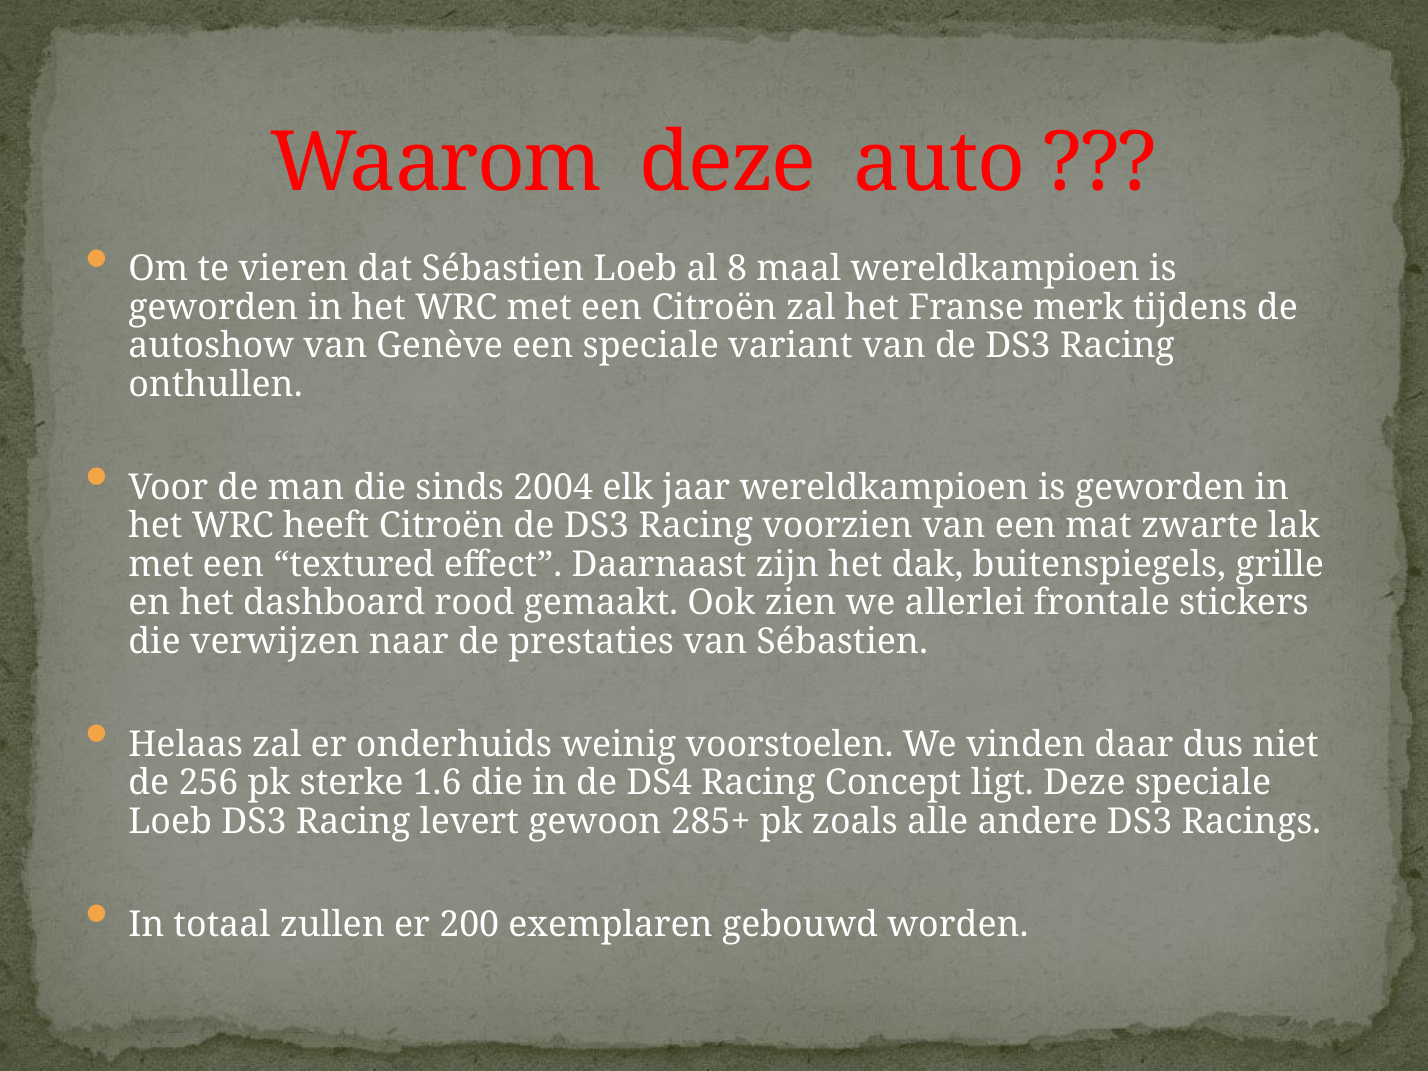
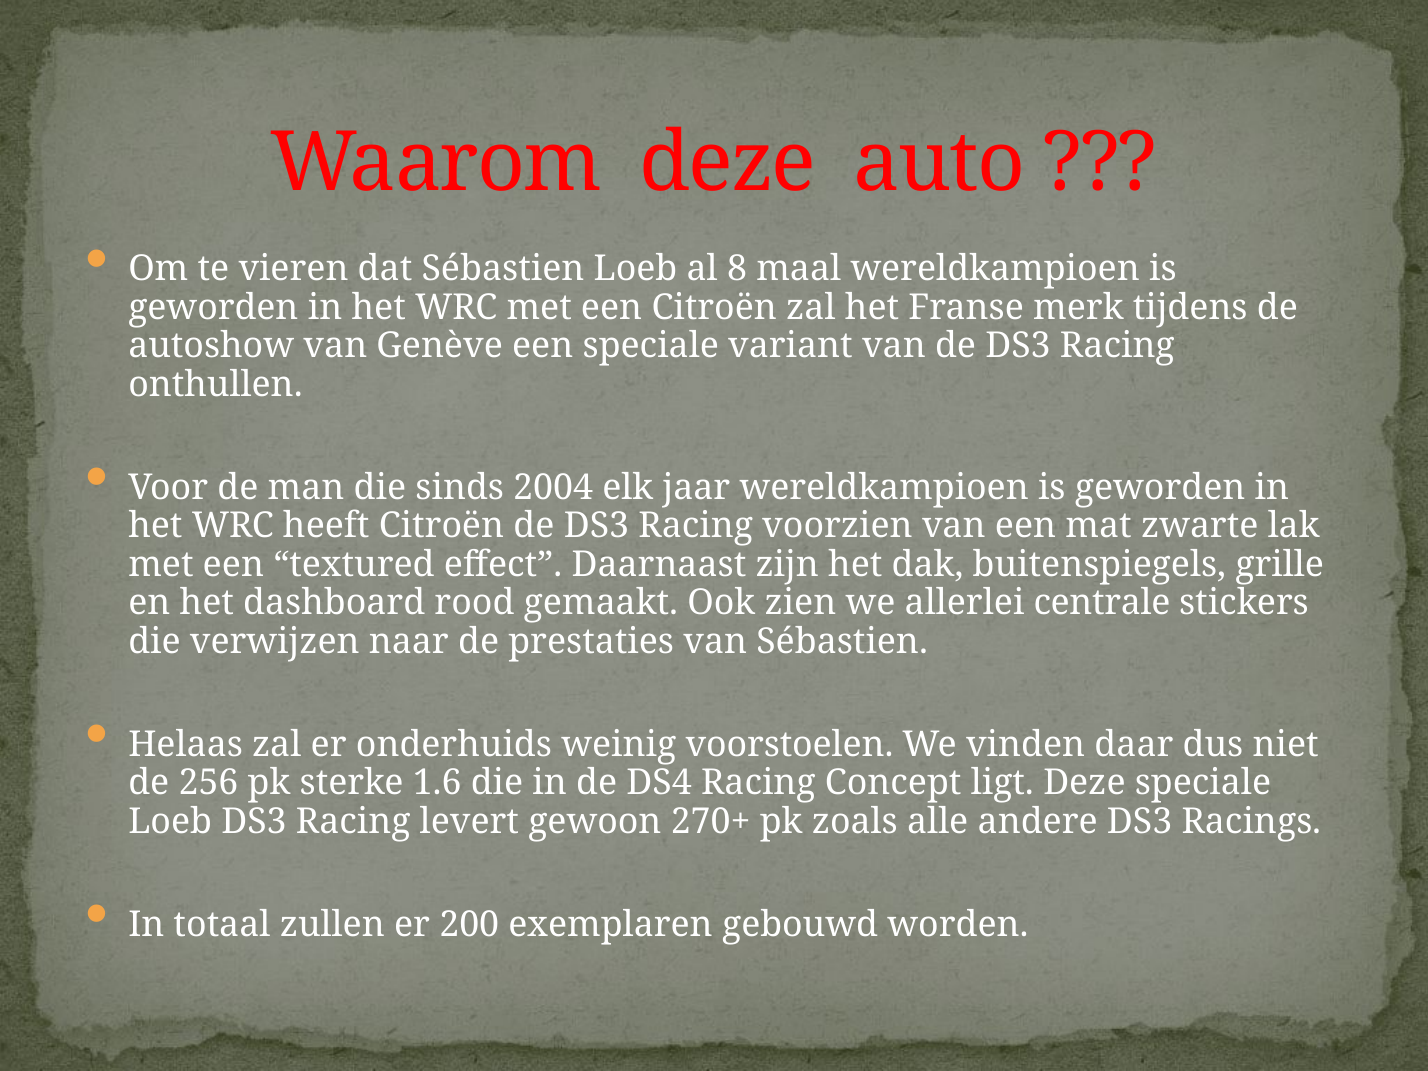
frontale: frontale -> centrale (1102, 603)
285+: 285+ -> 270+ (711, 822)
